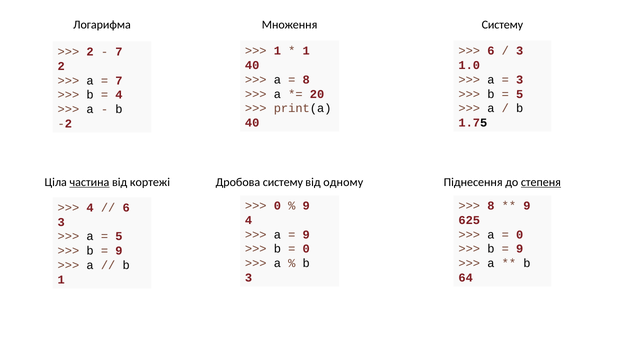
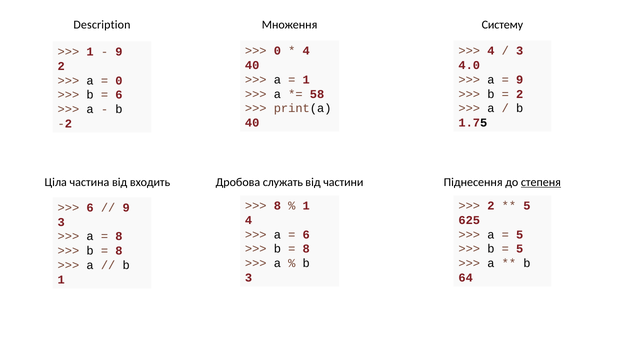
Логарифма: Логарифма -> Description (102, 25)
1: 1 -> 0 (277, 51)
1: 1 -> 4 (306, 51)
6: 6 -> 4 (491, 51)
2: 2 -> 1 (90, 52)
7: 7 -> 9 (119, 52)
1.0: 1.0 -> 4.0 (469, 65)
8: 8 -> 1 (306, 80)
3: 3 -> 9 (520, 80)
7: 7 -> 0 (119, 81)
20: 20 -> 58 (317, 94)
5: 5 -> 2 (520, 94)
4: 4 -> 6 (119, 95)
частина underline: present -> none (89, 182)
кортежі: кортежі -> входить (150, 182)
Дробова систему: систему -> служать (283, 182)
одному: одному -> частини (343, 182)
0: 0 -> 8 (277, 206)
9: 9 -> 1 (306, 206)
8: 8 -> 2 (491, 206)
9: 9 -> 5 (527, 206)
4: 4 -> 6 (90, 208)
6: 6 -> 9 (126, 208)
9: 9 -> 6 (306, 235)
0: 0 -> 5 (520, 235)
5: 5 -> 8 (119, 237)
0: 0 -> 8 (306, 249)
9: 9 -> 5 (520, 249)
9: 9 -> 8 (119, 251)
